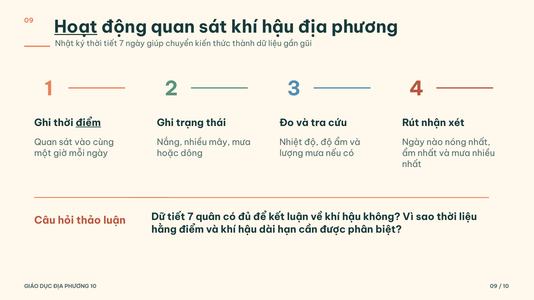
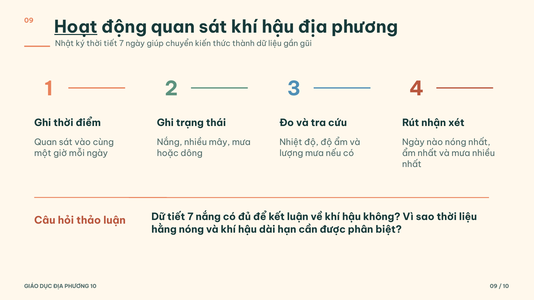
điểm underline: present -> none (88, 123)
7 quân: quân -> nắng (208, 217)
hằng điểm: điểm -> nóng (191, 230)
